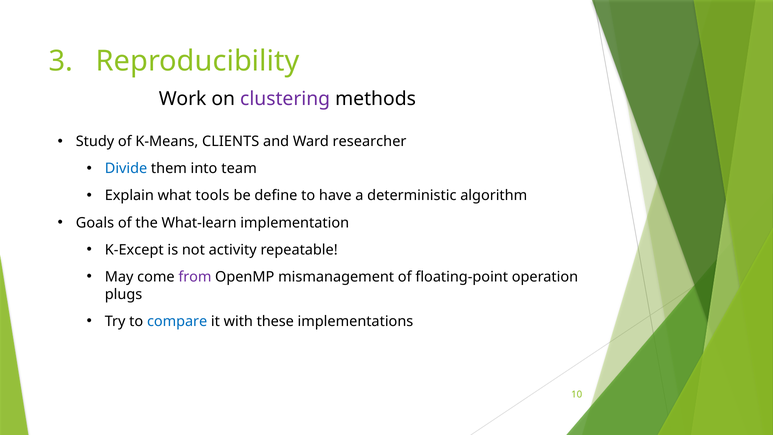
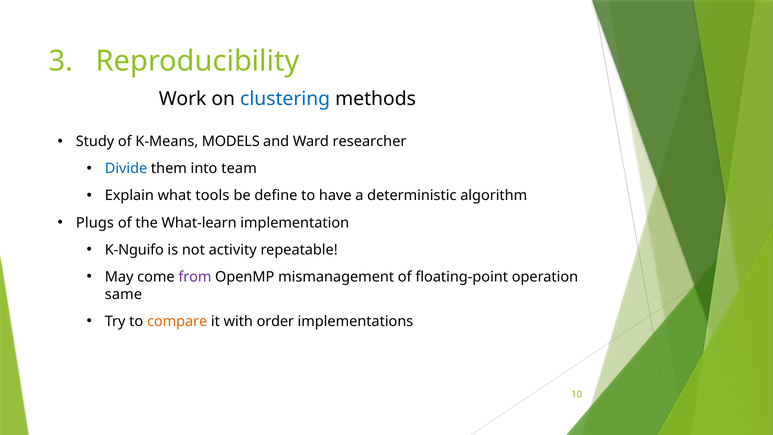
clustering colour: purple -> blue (285, 99)
CLIENTS: CLIENTS -> MODELS (231, 141)
Goals: Goals -> Plugs (95, 223)
K-Except: K-Except -> K-Nguifo (134, 250)
plugs: plugs -> same (123, 294)
compare colour: blue -> orange (177, 321)
these: these -> order (275, 321)
